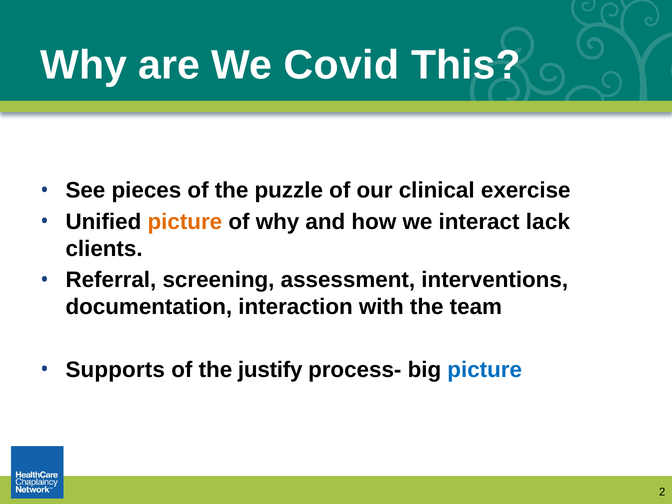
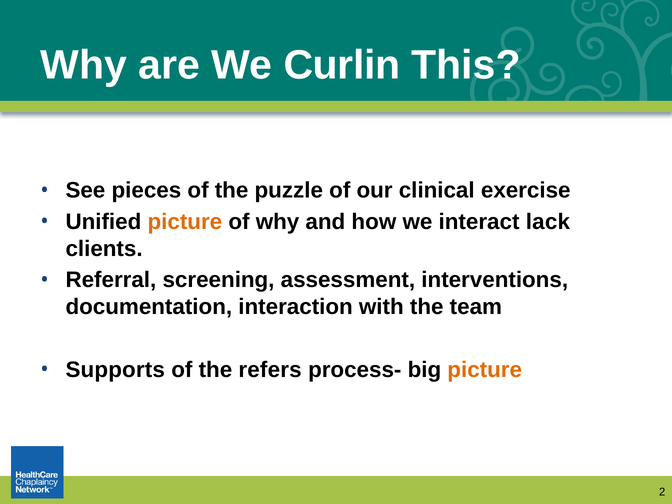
Covid: Covid -> Curlin (342, 65)
justify: justify -> refers (270, 370)
picture colour: blue -> orange (485, 370)
